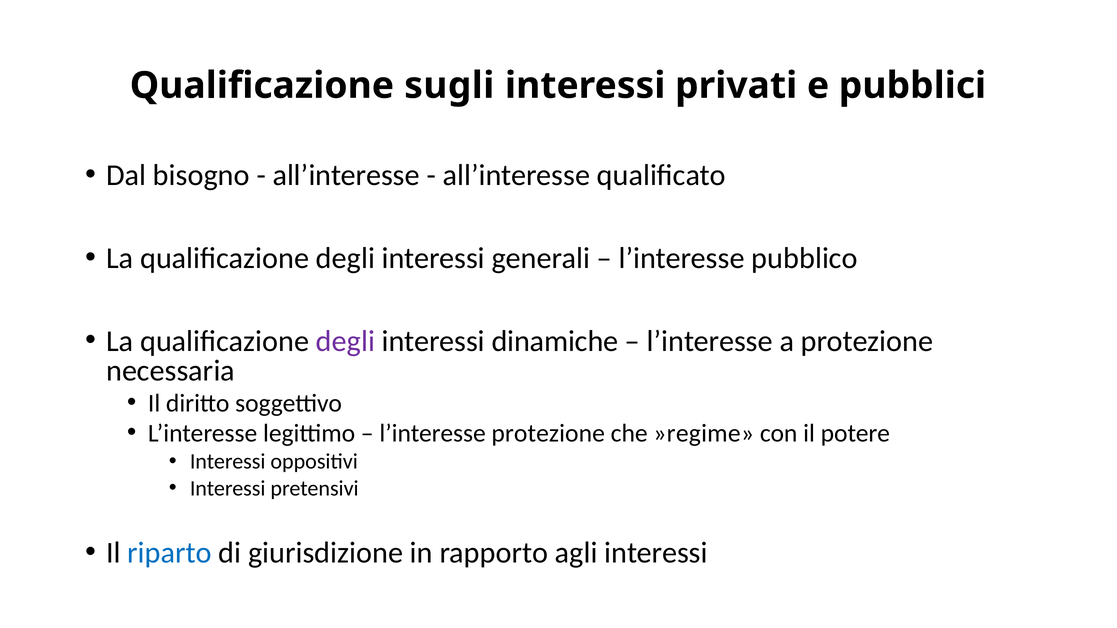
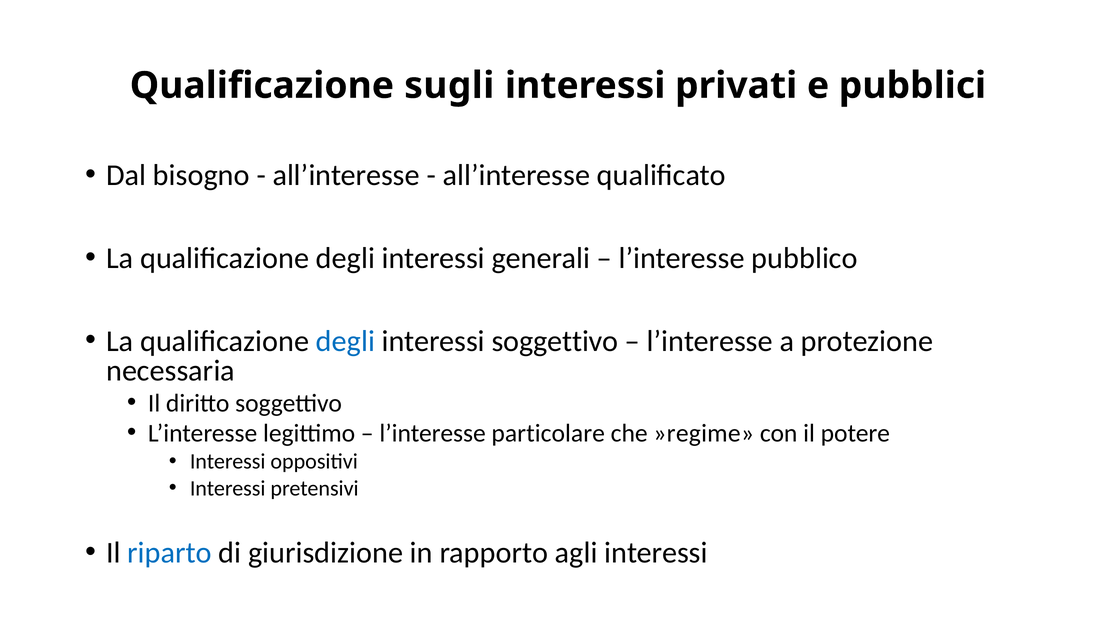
degli colour: purple -> blue (345, 341)
interessi dinamiche: dinamiche -> soggettivo (555, 341)
l’interesse protezione: protezione -> particolare (548, 433)
